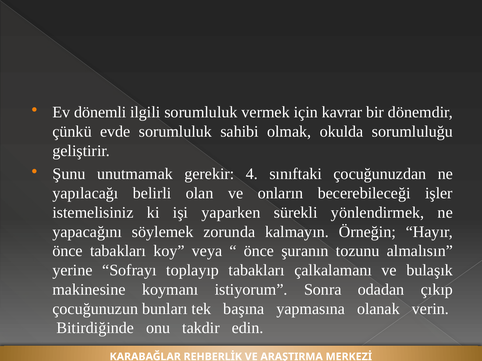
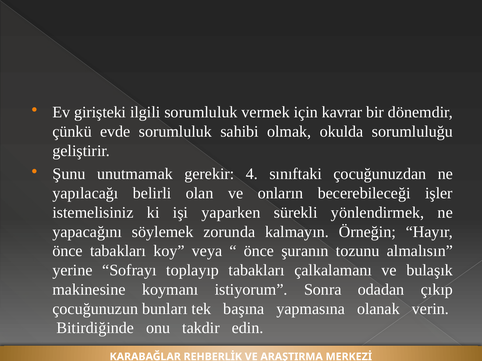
dönemli: dönemli -> girişteki (100, 112)
